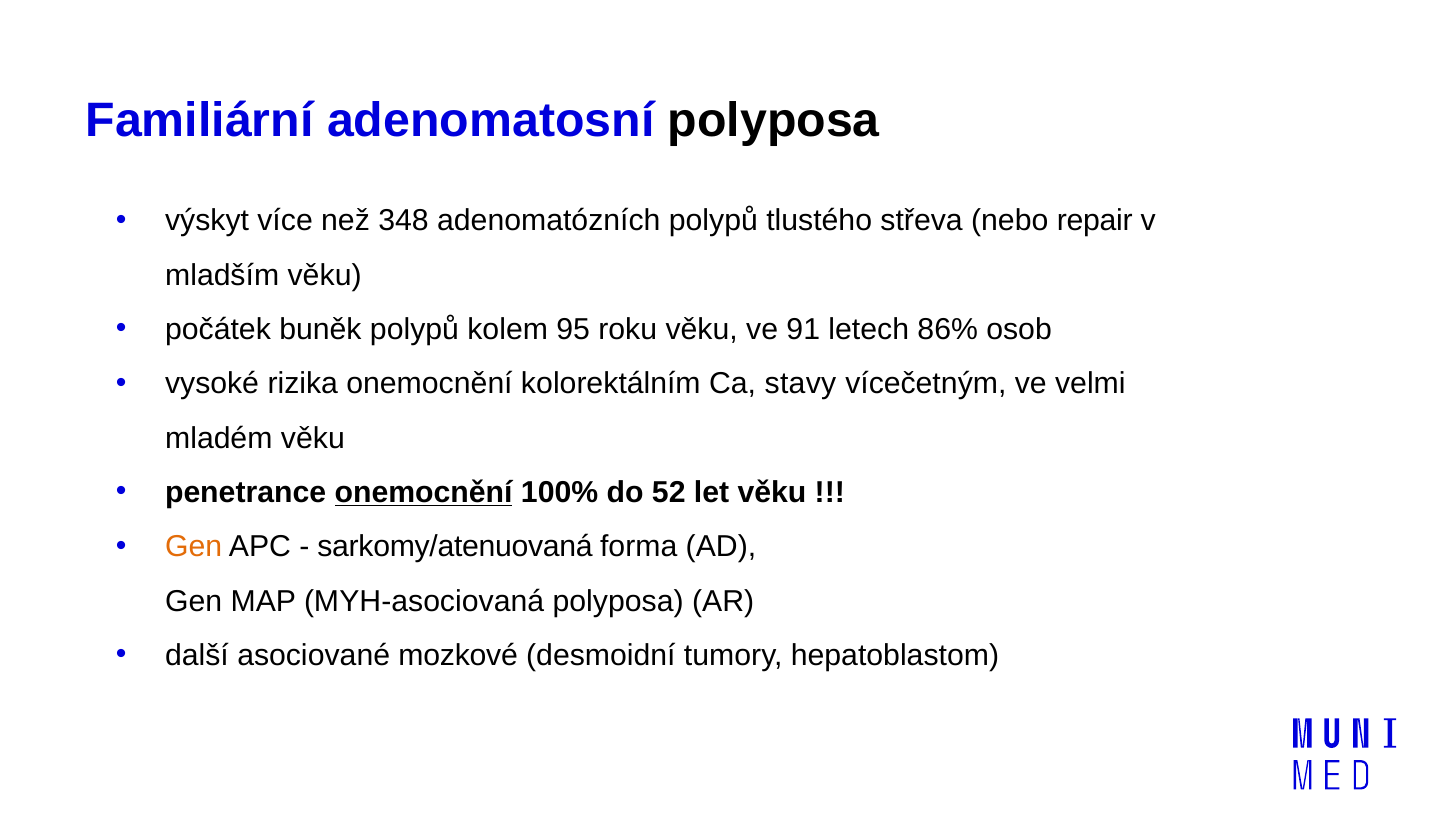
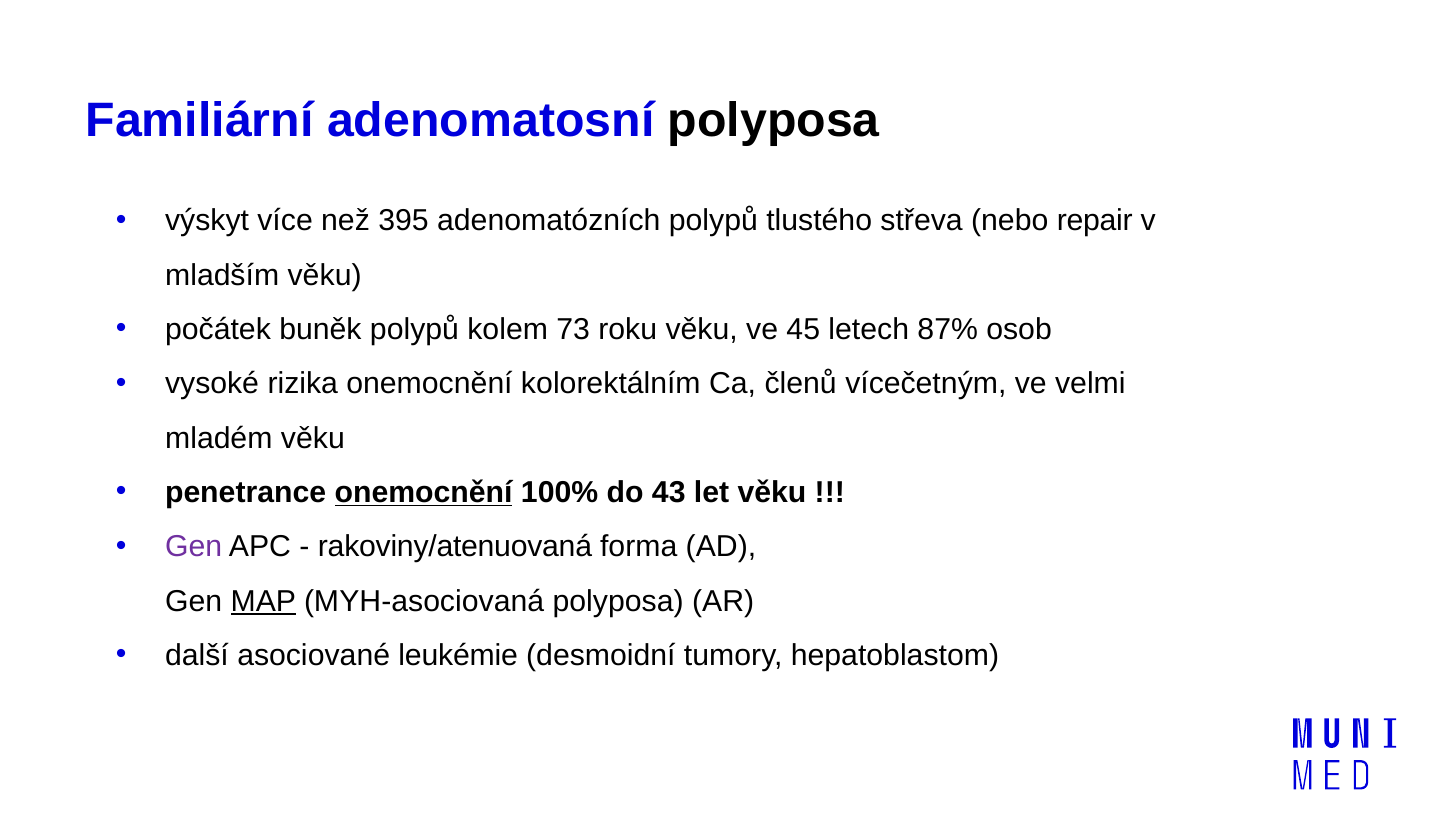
348: 348 -> 395 (404, 221)
95: 95 -> 73 (573, 329)
91: 91 -> 45 (803, 329)
86%: 86% -> 87% (948, 329)
stavy: stavy -> členů (801, 384)
52: 52 -> 43 (669, 492)
Gen colour: orange -> purple (194, 547)
sarkomy/atenuovaná: sarkomy/atenuovaná -> rakoviny/atenuovaná (455, 547)
MAP underline: none -> present (263, 601)
mozkové: mozkové -> leukémie (458, 655)
